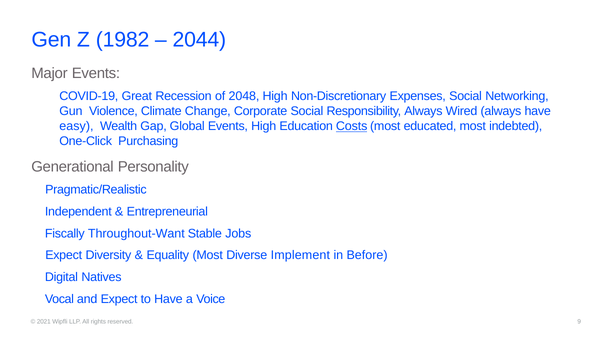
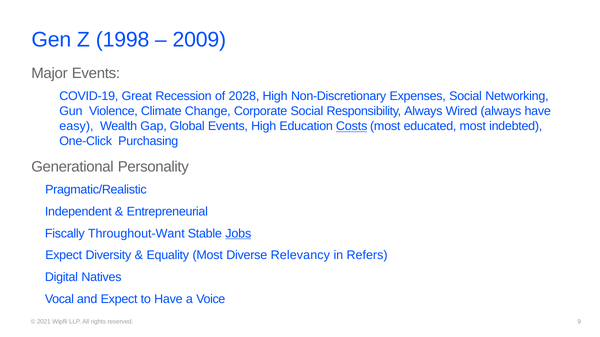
1982: 1982 -> 1998 (123, 40)
2044: 2044 -> 2009 (199, 40)
2048: 2048 -> 2028 (244, 96)
Jobs underline: none -> present (238, 234)
Implement: Implement -> Relevancy (300, 256)
Before: Before -> Refers (367, 256)
